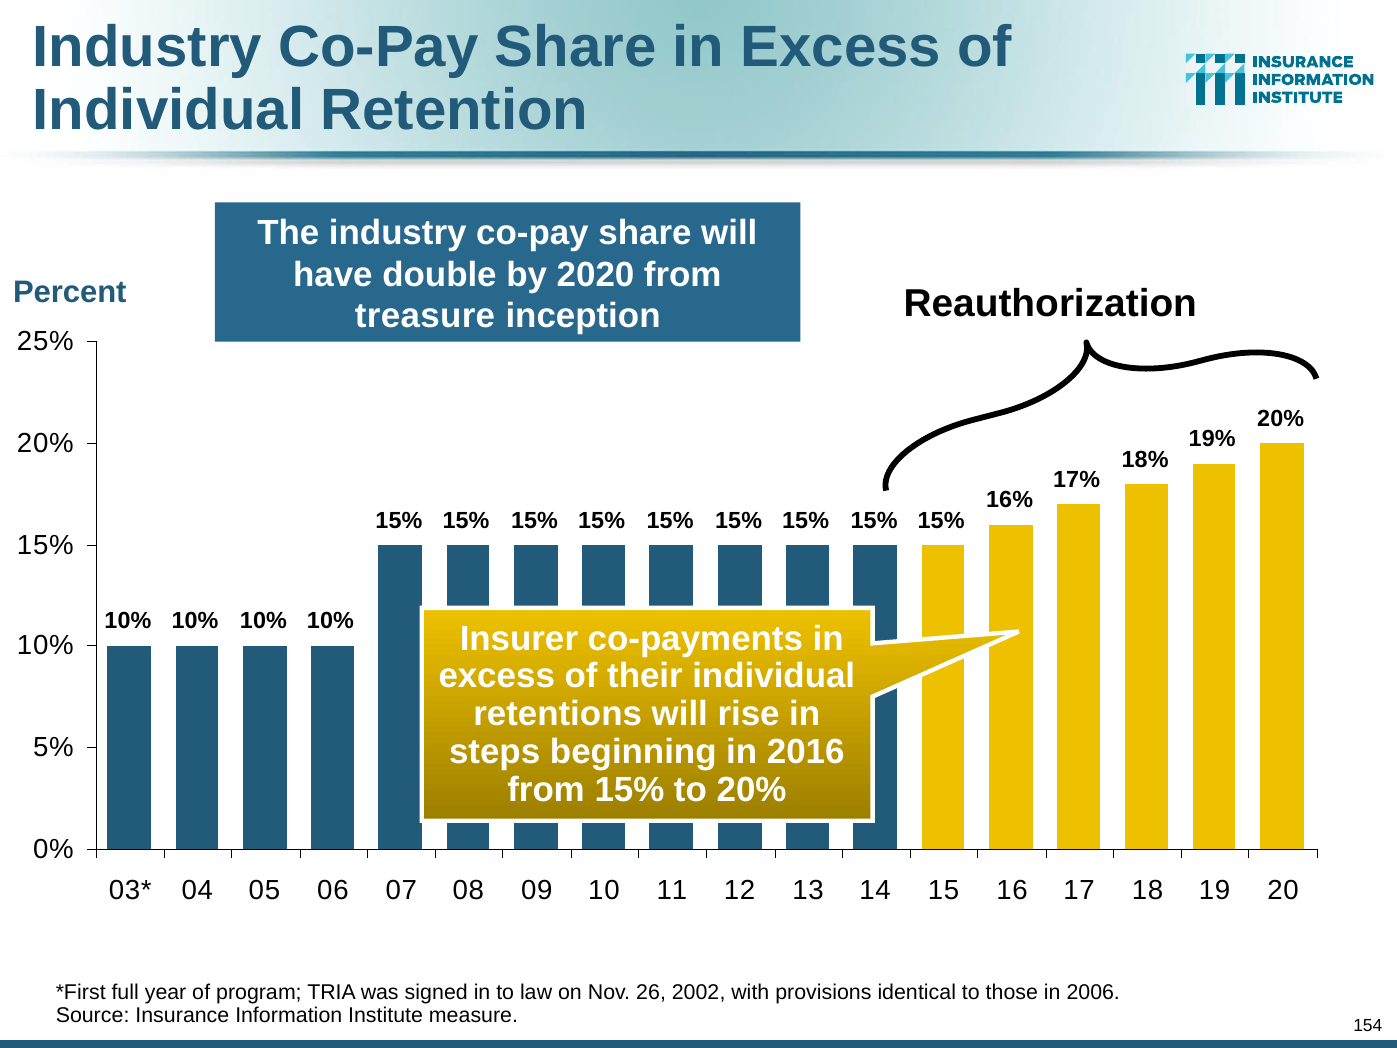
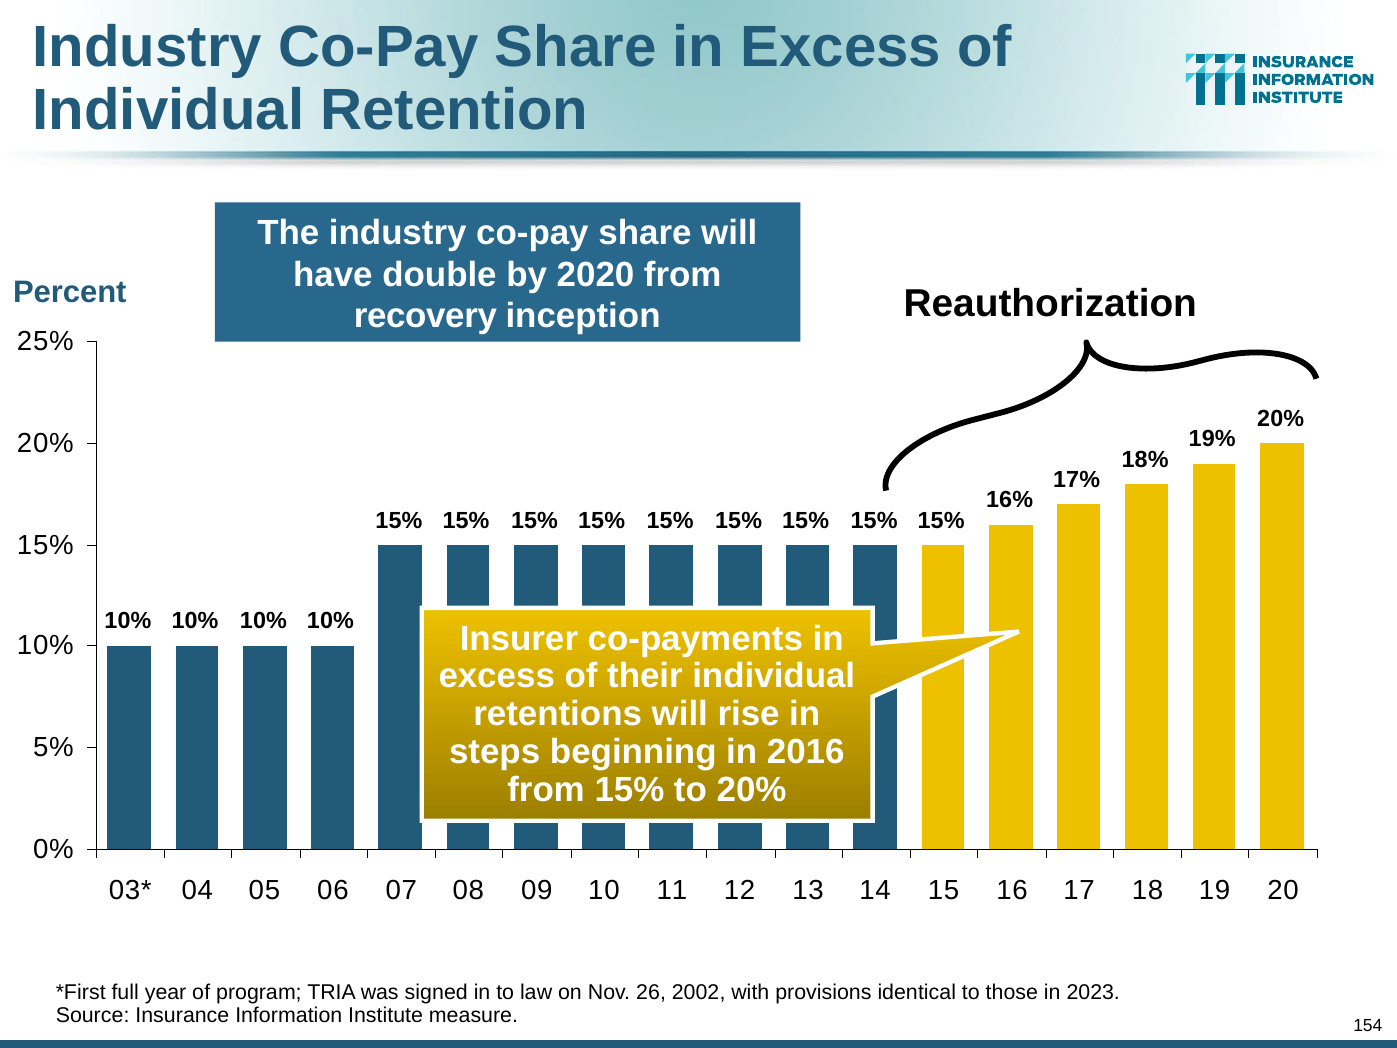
treasure: treasure -> recovery (425, 316)
2006: 2006 -> 2023 (1093, 992)
